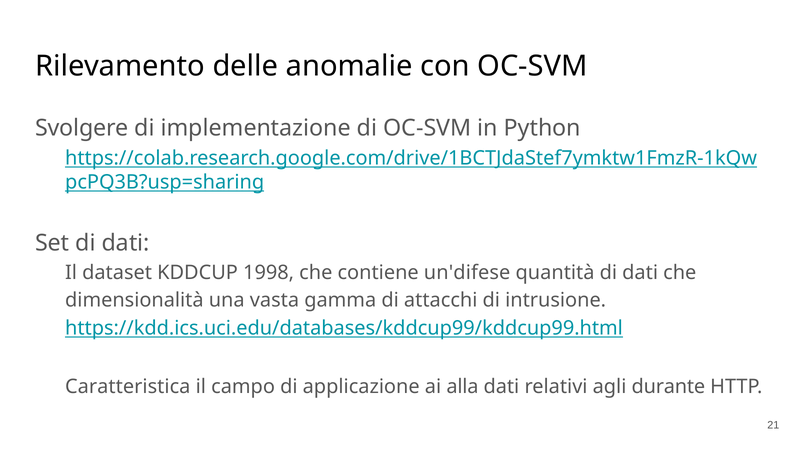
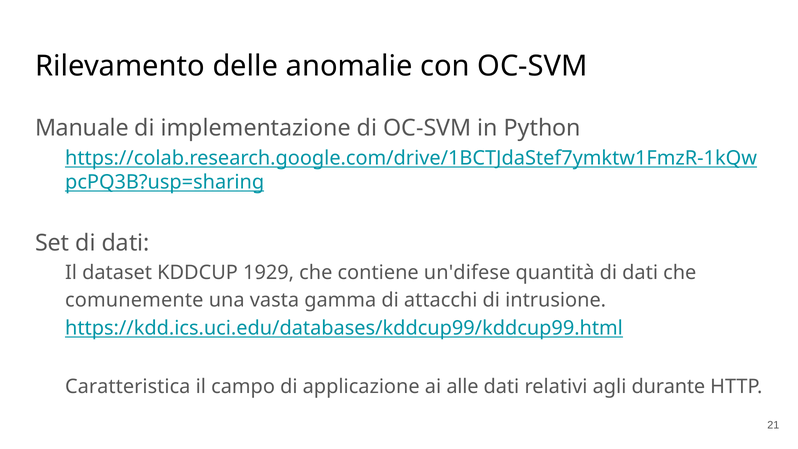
Svolgere: Svolgere -> Manuale (82, 128)
1998: 1998 -> 1929 (269, 272)
dimensionalità: dimensionalità -> comunemente (134, 300)
alla: alla -> alle (462, 386)
